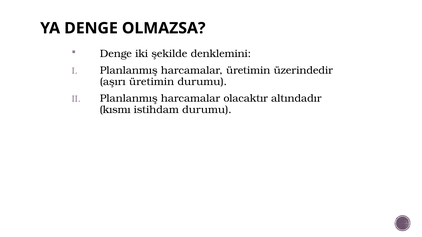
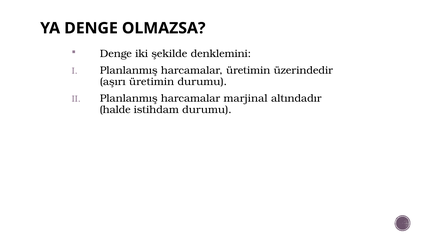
olacaktır: olacaktır -> marjinal (246, 98)
kısmı: kısmı -> halde (115, 110)
